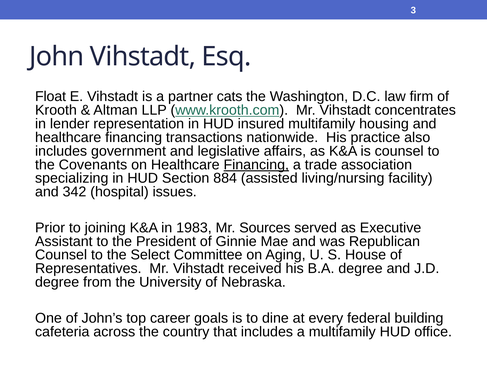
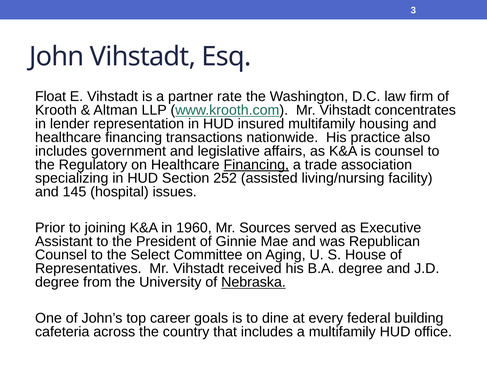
cats: cats -> rate (229, 97)
Covenants: Covenants -> Regulatory (93, 165)
884: 884 -> 252 (225, 178)
342: 342 -> 145 (75, 192)
1983: 1983 -> 1960 (194, 228)
Nebraska underline: none -> present (254, 282)
